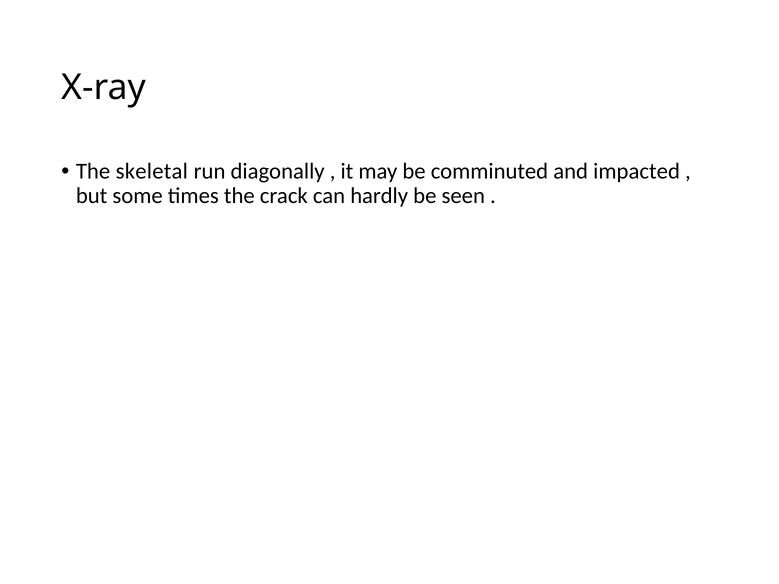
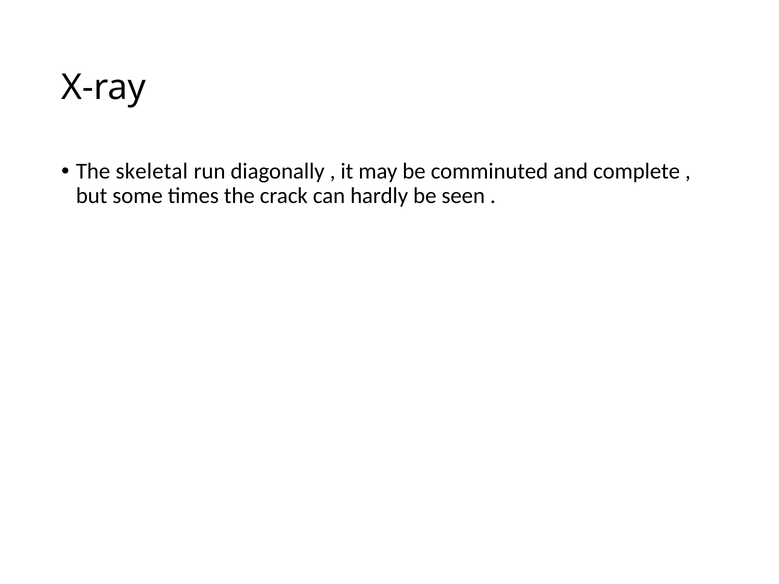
impacted: impacted -> complete (637, 172)
